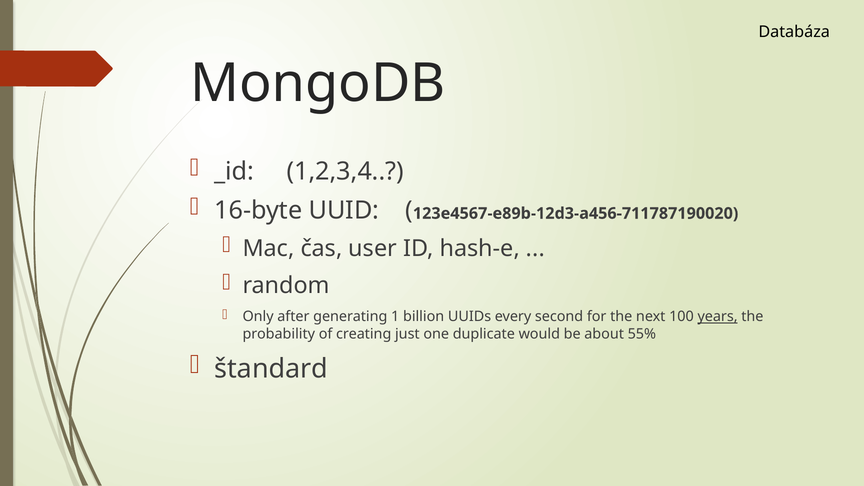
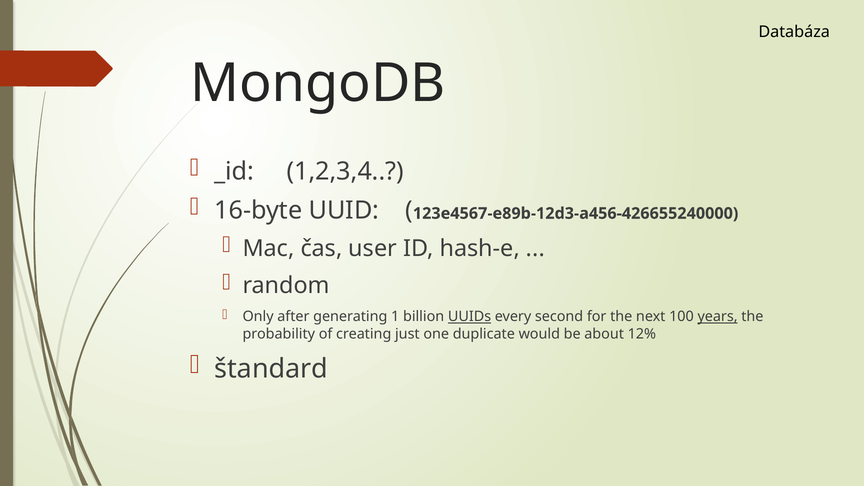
123e4567-e89b-12d3-a456-711787190020: 123e4567-e89b-12d3-a456-711787190020 -> 123e4567-e89b-12d3-a456-426655240000 (576, 213)
UUIDs underline: none -> present (470, 317)
55%: 55% -> 12% (642, 334)
